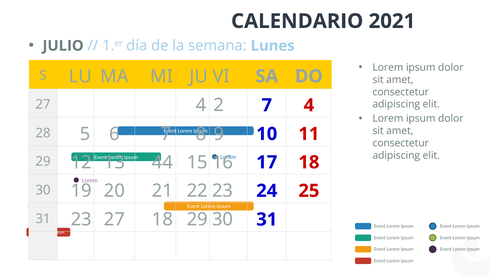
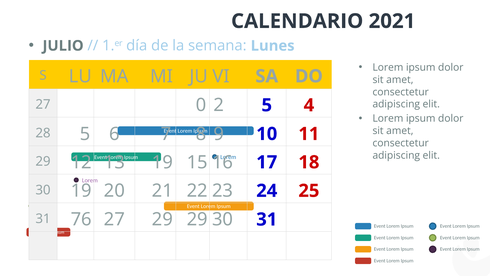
27 4: 4 -> 0 (201, 105)
2 7: 7 -> 5 (267, 105)
44: 44 -> 19 (162, 162)
23: 23 -> 76 (81, 219)
27 18: 18 -> 29 (162, 219)
